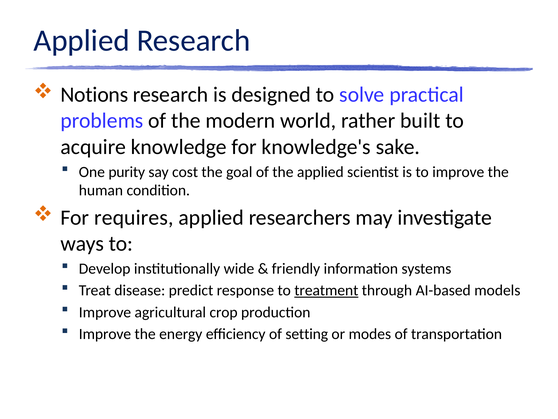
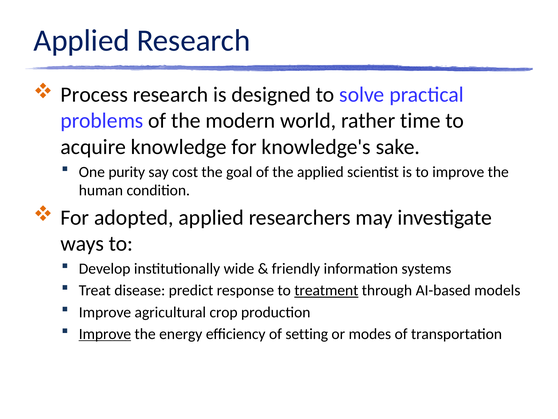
Notions: Notions -> Process (94, 95)
built: built -> time (420, 121)
requires: requires -> adopted (134, 217)
Improve underline: none -> present (105, 334)
